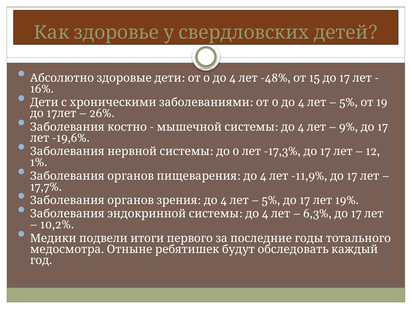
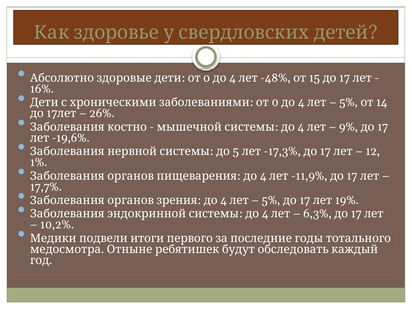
19: 19 -> 14 (382, 103)
0: 0 -> 5 (236, 151)
